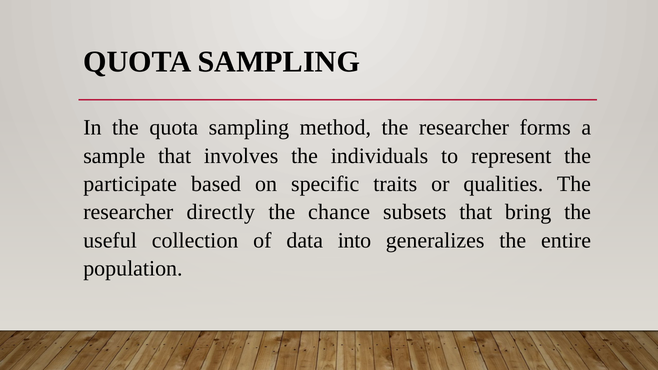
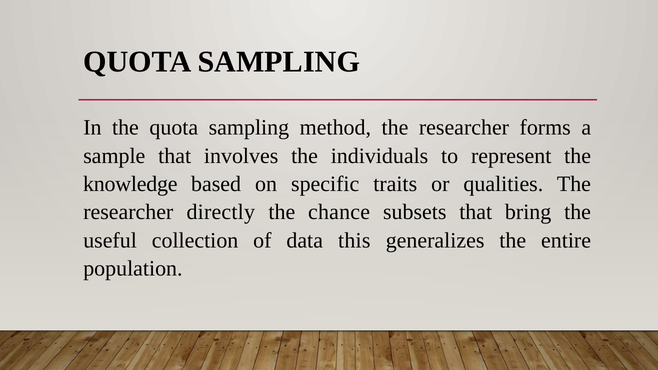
participate: participate -> knowledge (130, 184)
into: into -> this (354, 240)
